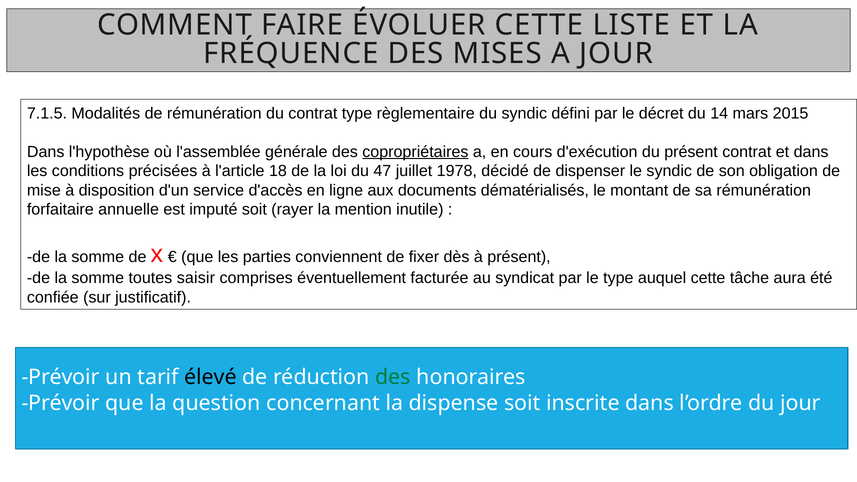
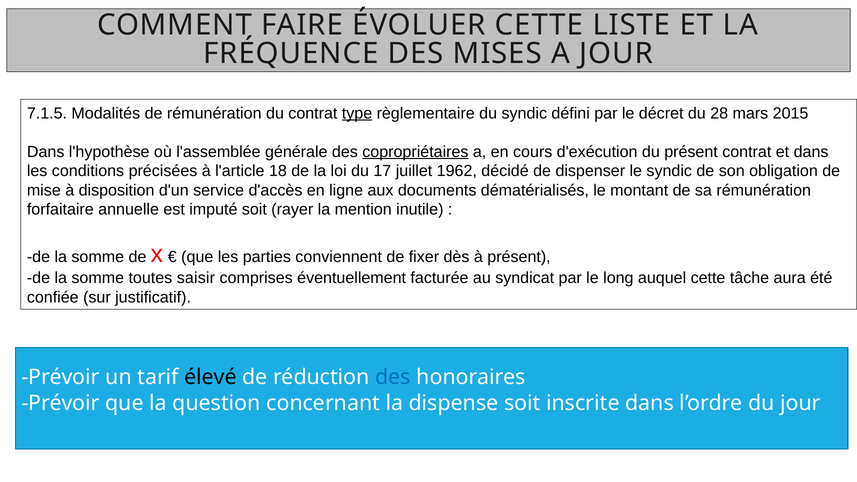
type underline: none -> present (357, 113)
14: 14 -> 28 (719, 113)
47: 47 -> 17 (382, 171)
1978: 1978 -> 1962 (457, 171)
le type: type -> long (618, 278)
des colour: green -> blue (393, 377)
